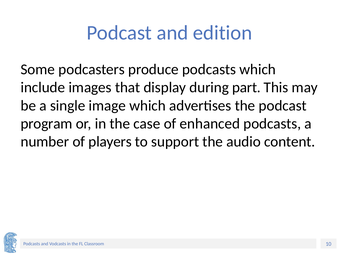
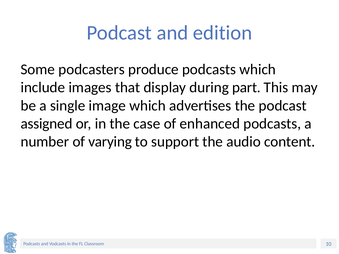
program: program -> assigned (47, 124)
players: players -> varying (110, 142)
